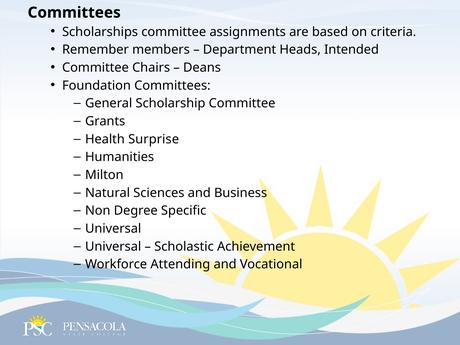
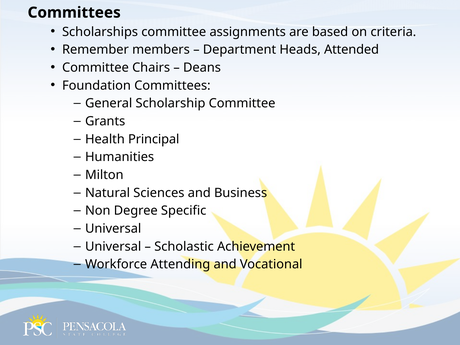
Intended: Intended -> Attended (352, 50)
Surprise: Surprise -> Principal (154, 139)
